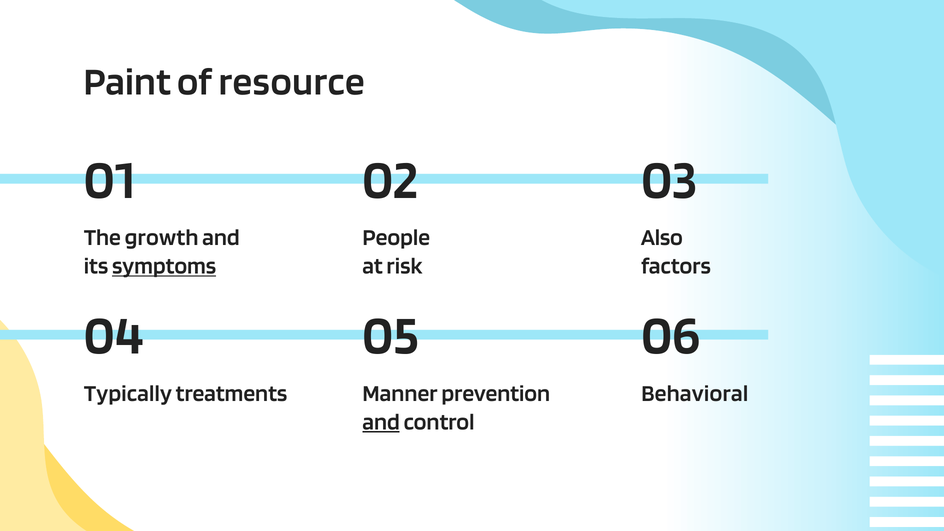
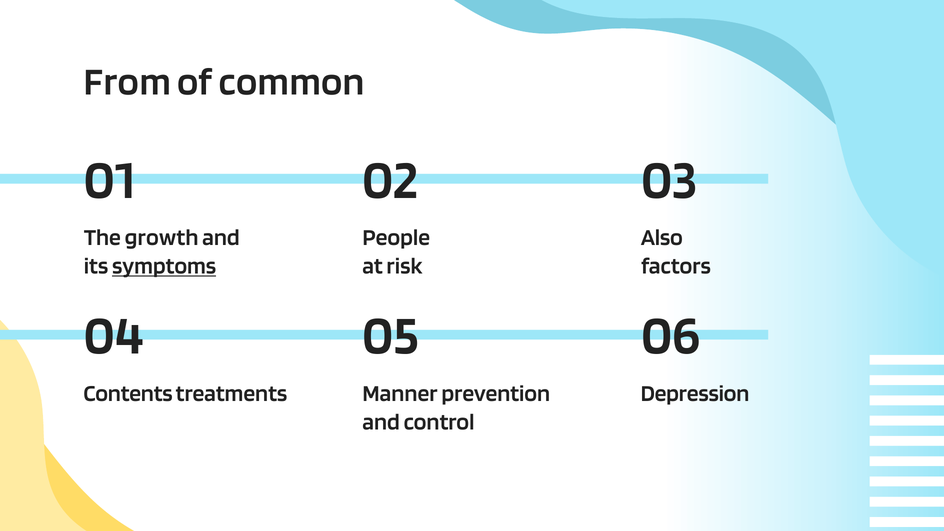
Paint: Paint -> From (127, 82)
resource: resource -> common (292, 82)
Typically: Typically -> Contents (128, 393)
Behavioral: Behavioral -> Depression (695, 393)
and underline: present -> none (381, 422)
